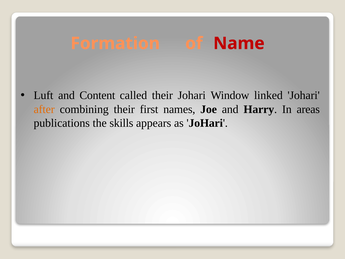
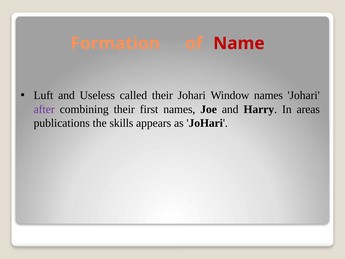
Content: Content -> Useless (97, 95)
Window linked: linked -> names (268, 95)
after colour: orange -> purple (44, 109)
